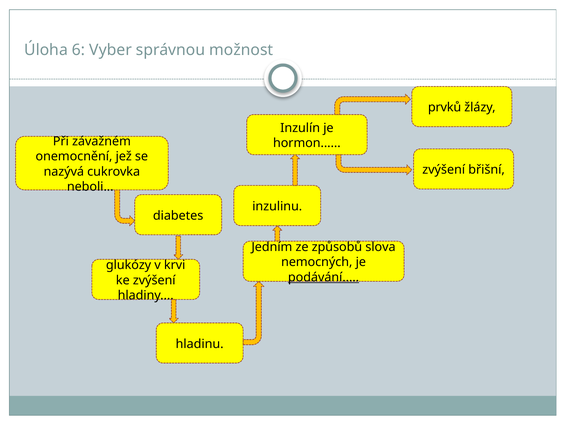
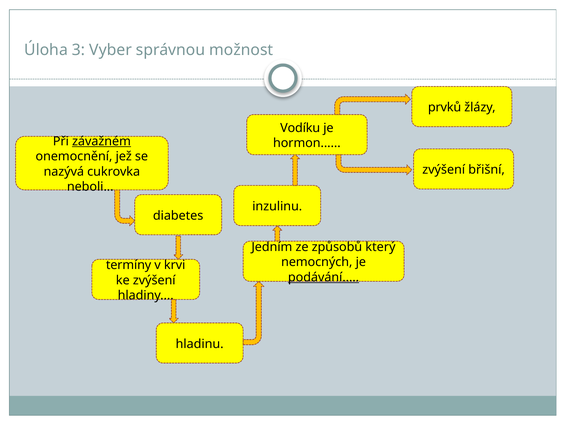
6: 6 -> 3 (79, 50)
Inzulín: Inzulín -> Vodíku (300, 128)
závažném underline: none -> present (101, 141)
slova: slova -> který (380, 247)
glukózy: glukózy -> termíny (129, 265)
